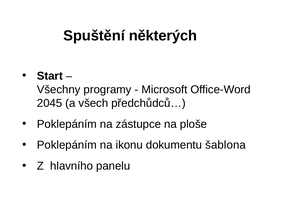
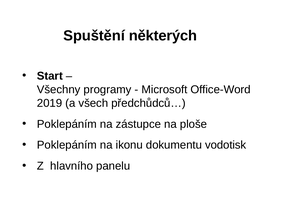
2045: 2045 -> 2019 (50, 103)
šablona: šablona -> vodotisk (226, 145)
